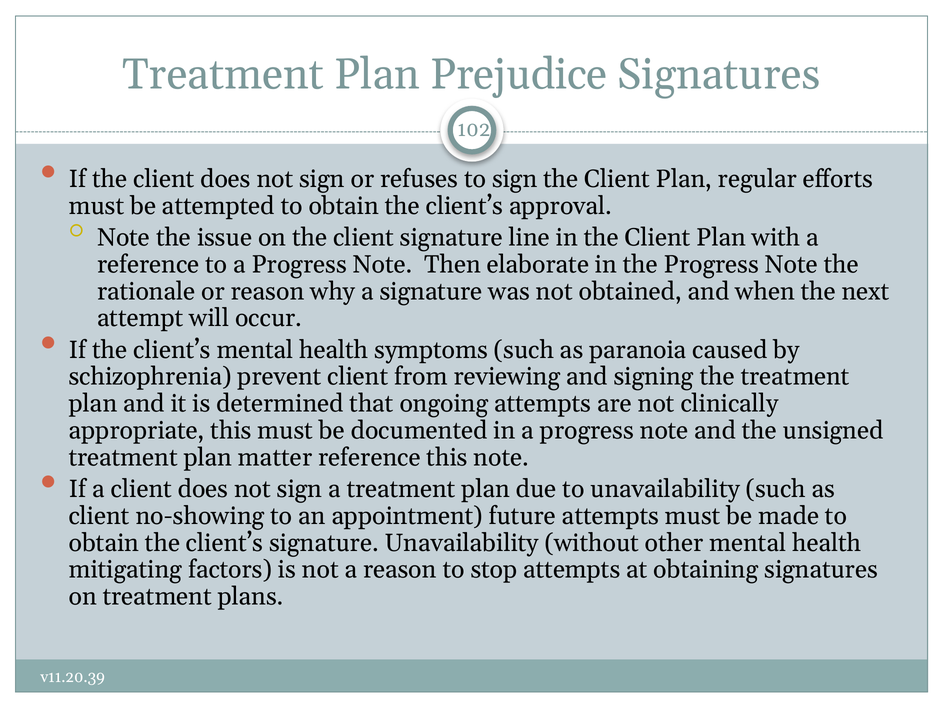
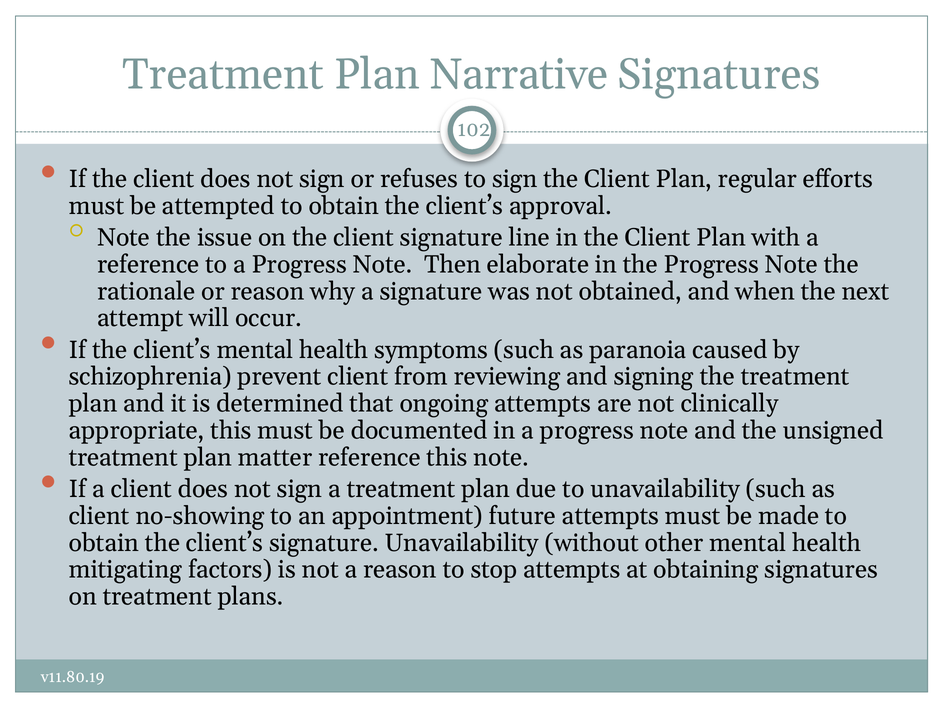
Prejudice: Prejudice -> Narrative (519, 74)
v11.20.39: v11.20.39 -> v11.80.19 (73, 677)
